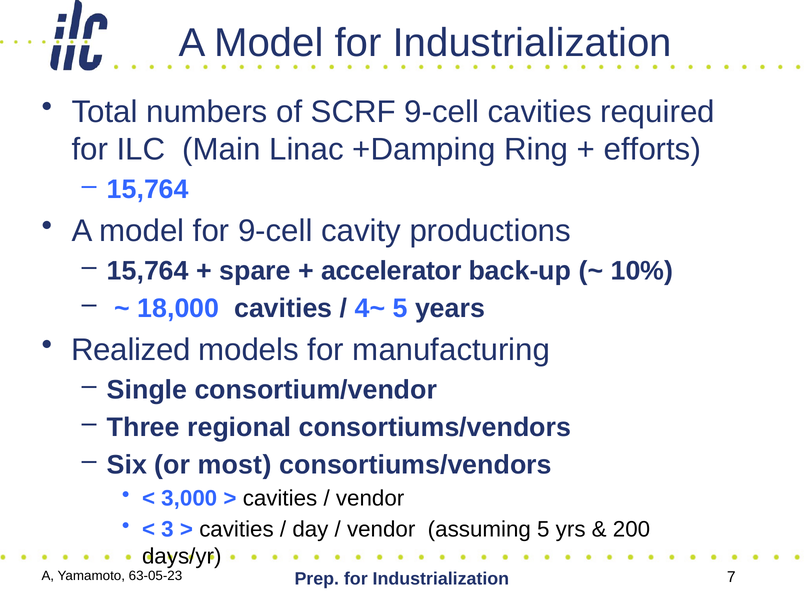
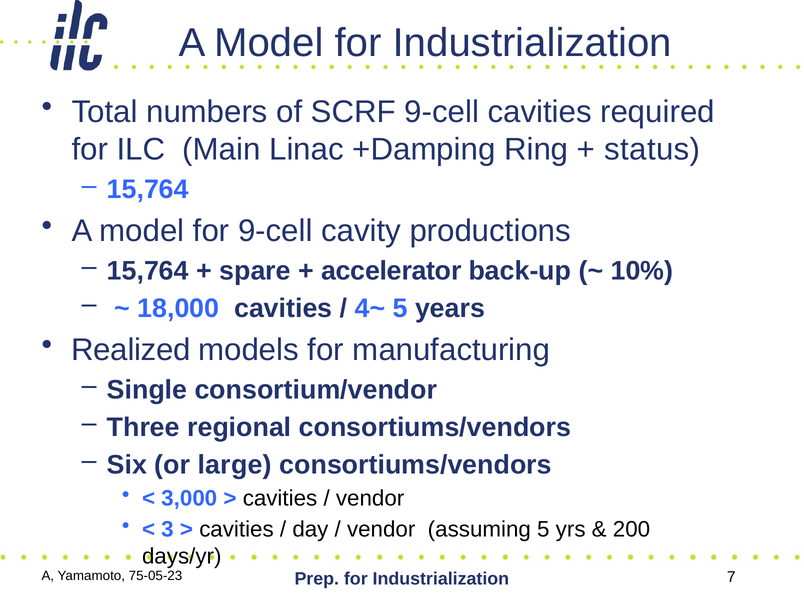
efforts: efforts -> status (652, 150)
most: most -> large (235, 465)
63-05-23: 63-05-23 -> 75-05-23 (155, 576)
